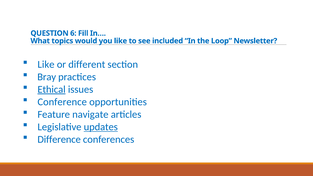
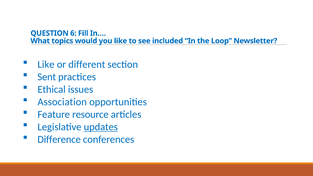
Bray: Bray -> Sent (47, 77)
Ethical underline: present -> none (52, 89)
Conference: Conference -> Association (62, 102)
navigate: navigate -> resource (90, 114)
